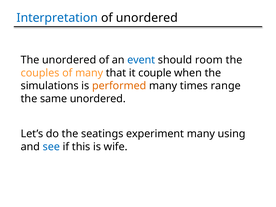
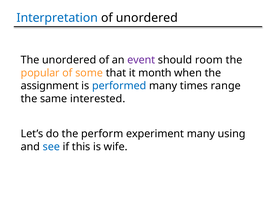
event colour: blue -> purple (141, 60)
couples: couples -> popular (40, 73)
of many: many -> some (89, 73)
couple: couple -> month (155, 73)
simulations: simulations -> assignment (50, 86)
performed colour: orange -> blue (119, 86)
same unordered: unordered -> interested (98, 99)
seatings: seatings -> perform (102, 134)
